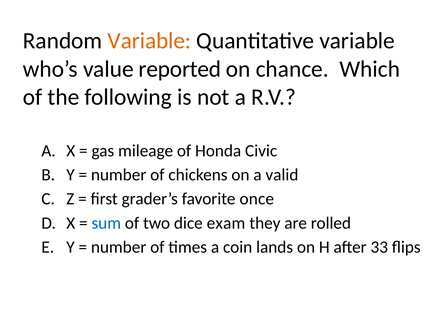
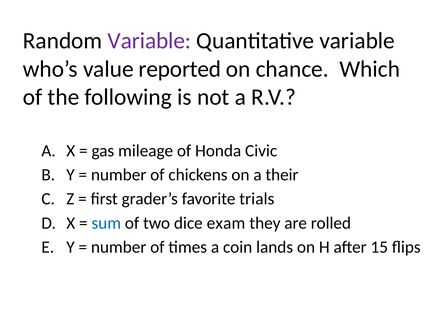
Variable colour: orange -> purple (149, 41)
valid: valid -> their (282, 174)
once: once -> trials (257, 198)
33: 33 -> 15 (379, 247)
